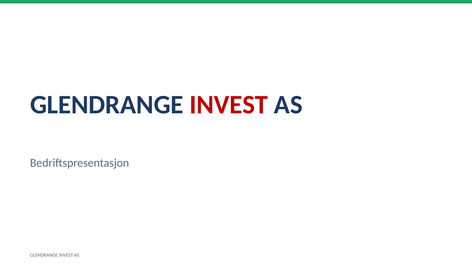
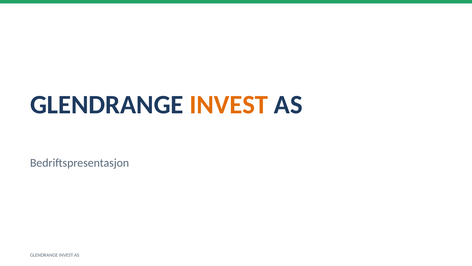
INVEST colour: red -> orange (229, 105)
